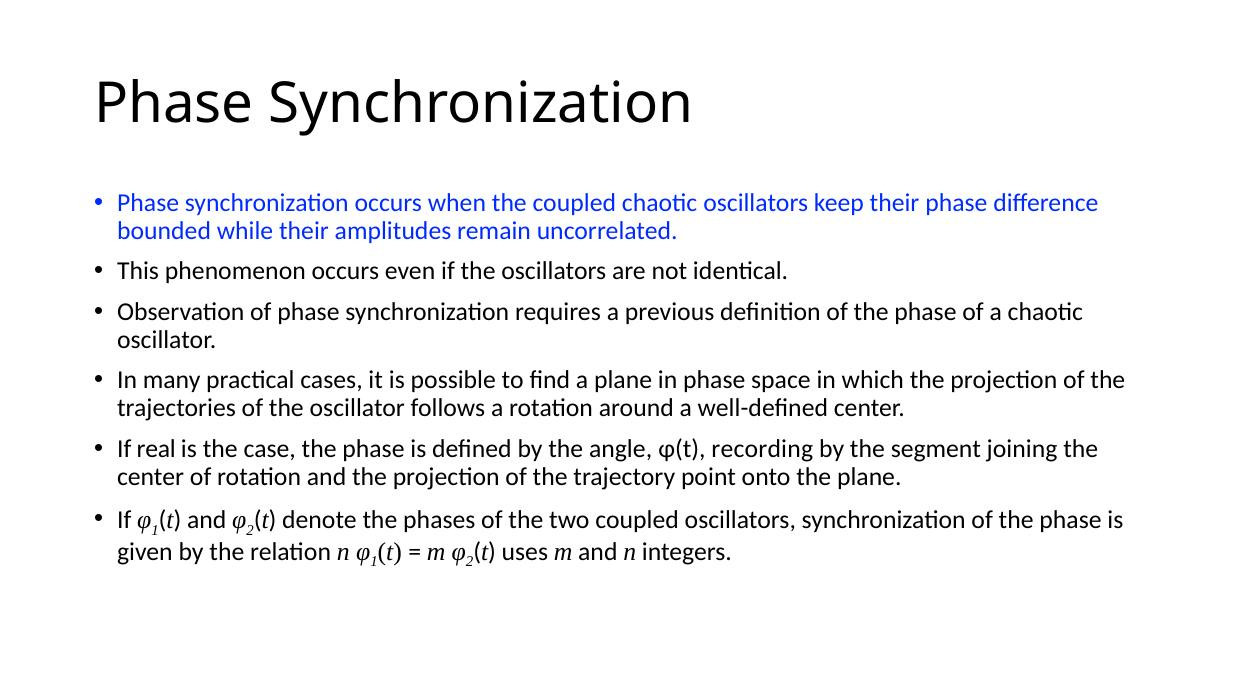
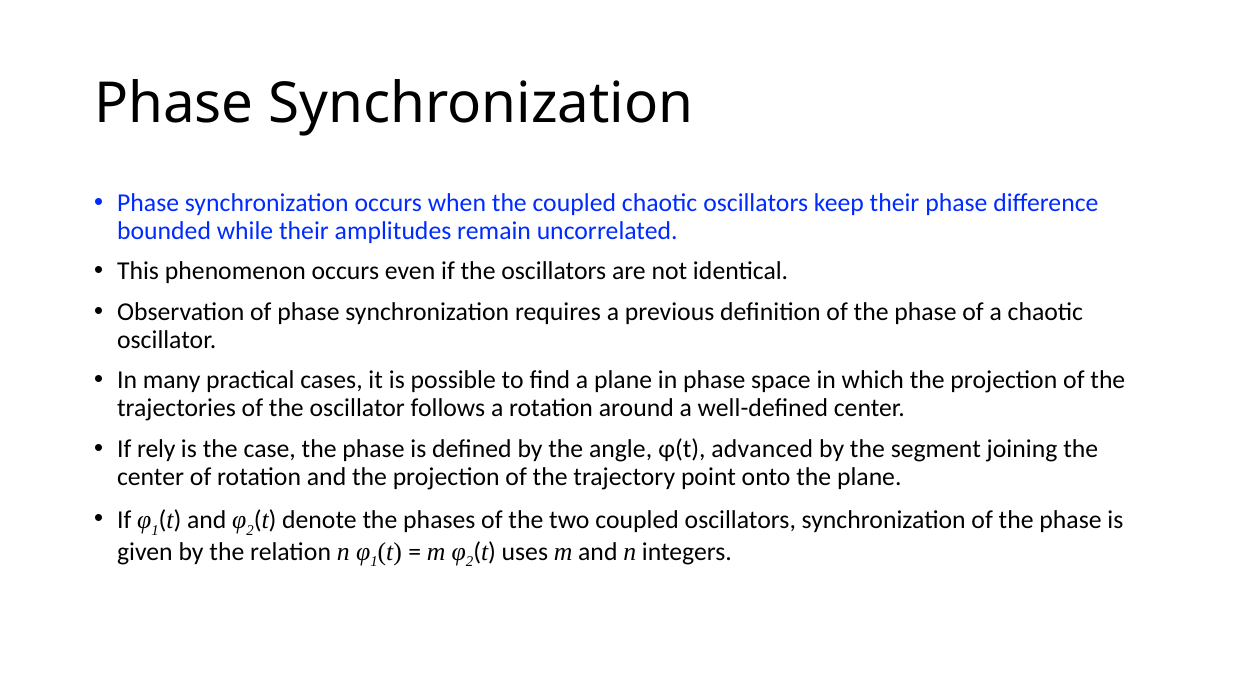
real: real -> rely (156, 449)
recording: recording -> advanced (762, 449)
